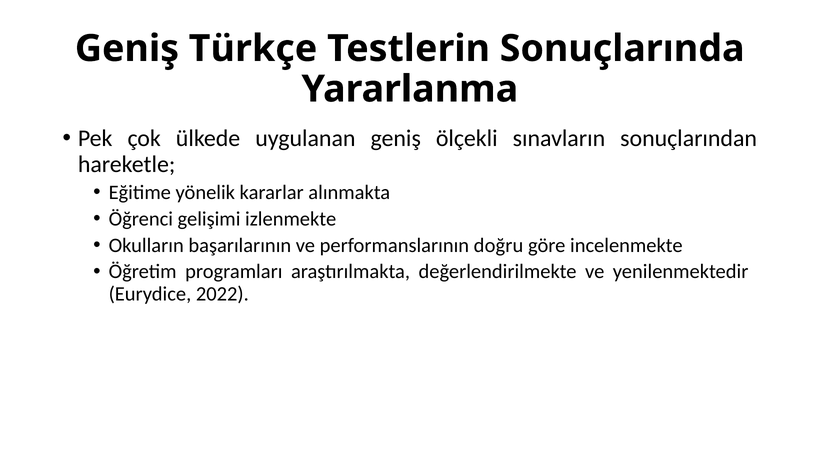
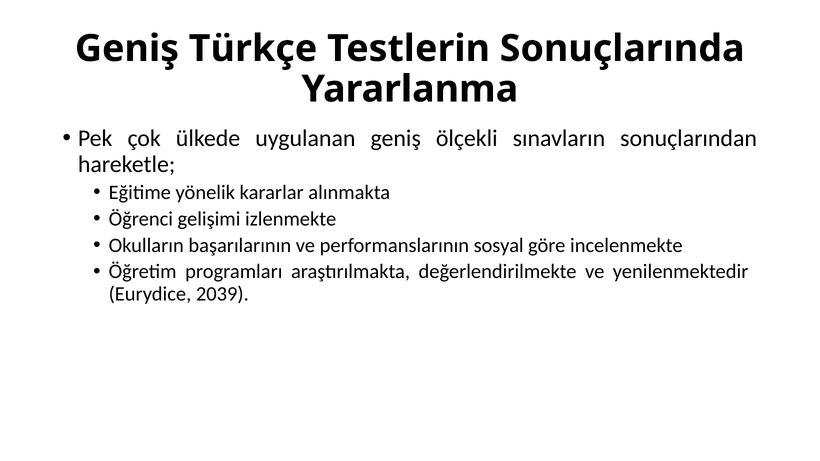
doğru: doğru -> sosyal (499, 245)
2022: 2022 -> 2039 (222, 294)
